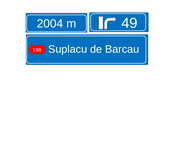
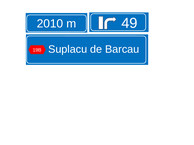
2004: 2004 -> 2010 (50, 24)
